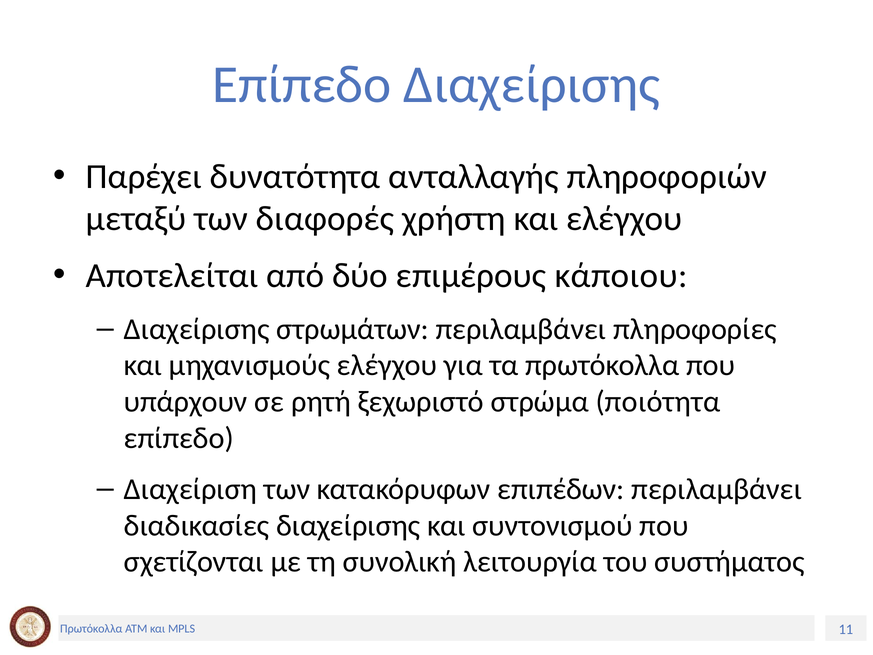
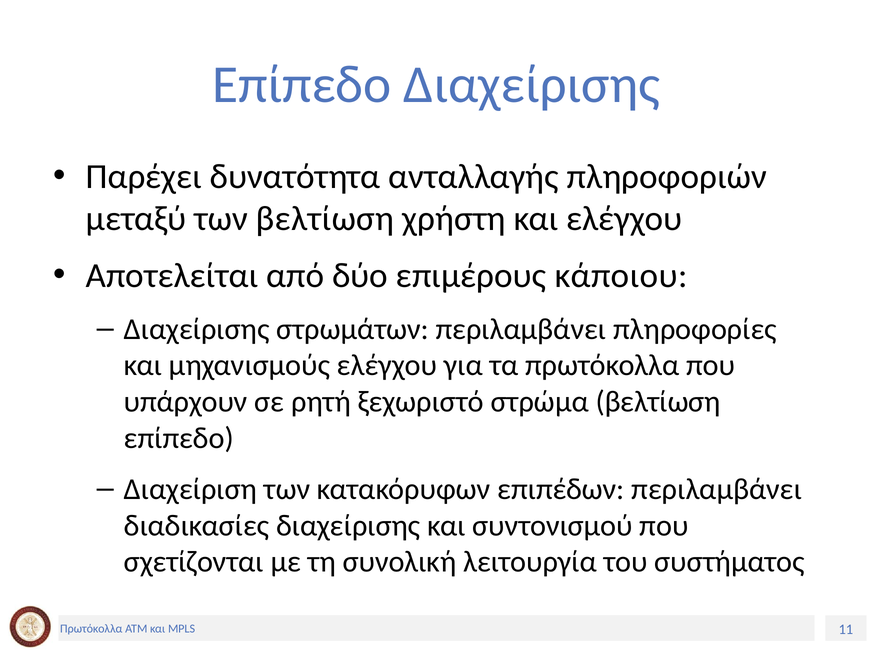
των διαφορές: διαφορές -> βελτίωση (325, 219)
στρώμα ποιότητα: ποιότητα -> βελτίωση (658, 402)
